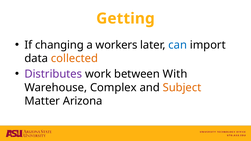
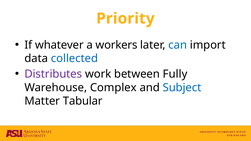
Getting: Getting -> Priority (125, 18)
changing: changing -> whatever (59, 45)
collected colour: orange -> blue (74, 58)
With: With -> Fully (175, 74)
Subject colour: orange -> blue (182, 88)
Arizona: Arizona -> Tabular (83, 101)
